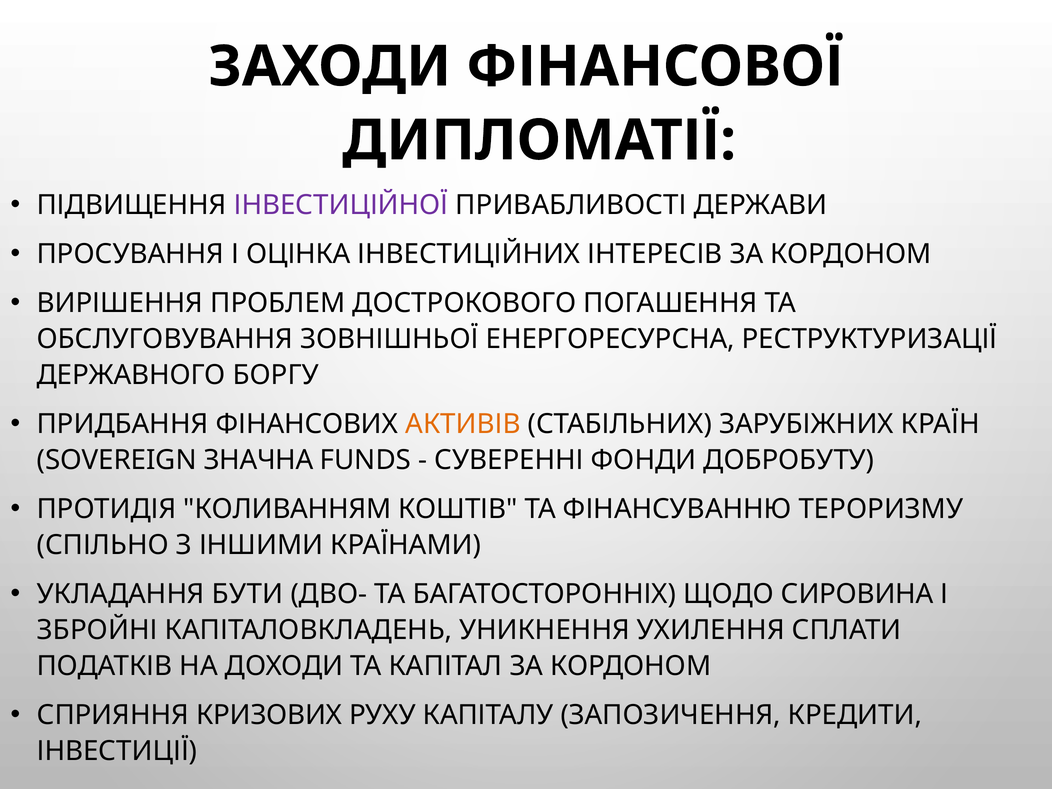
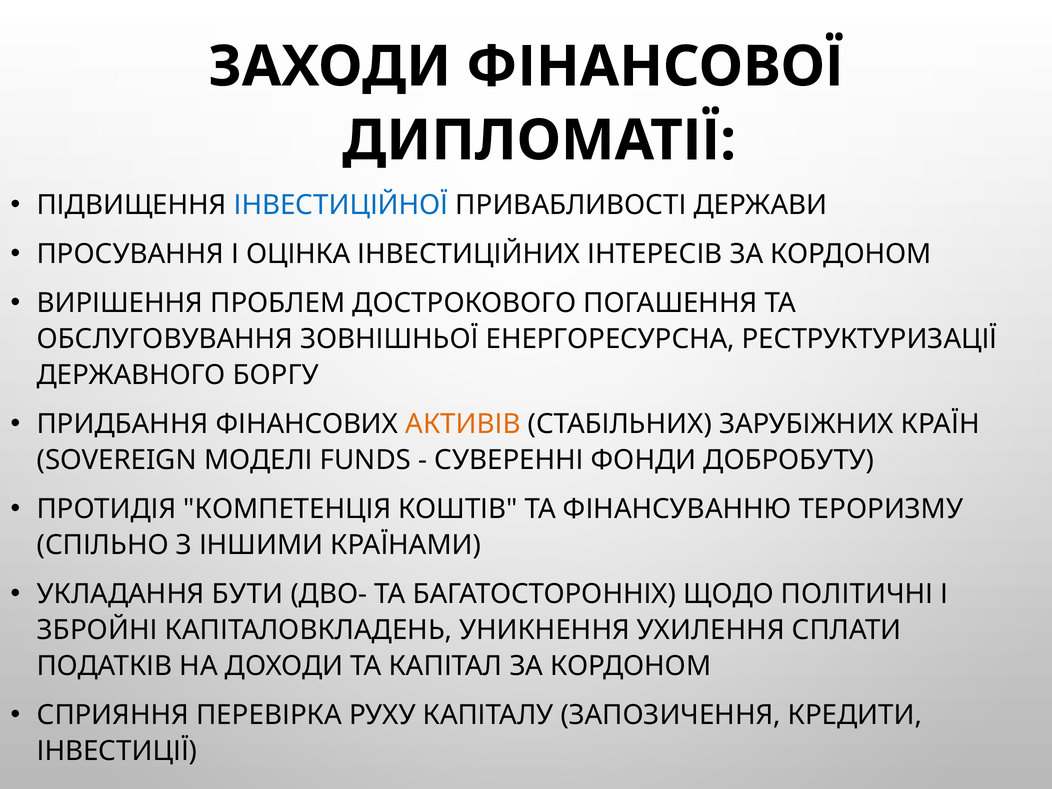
ІНВЕСТИЦІЙНОЇ colour: purple -> blue (341, 205)
ЗНАЧНА: ЗНАЧНА -> МОДЕЛІ (258, 460)
КОЛИВАННЯМ: КОЛИВАННЯМ -> КОМПЕТЕНЦІЯ (287, 509)
СИРОВИНА: СИРОВИНА -> ПОЛІТИЧНІ (857, 594)
КРИЗОВИХ: КРИЗОВИХ -> ПЕРЕВІРКА (269, 715)
